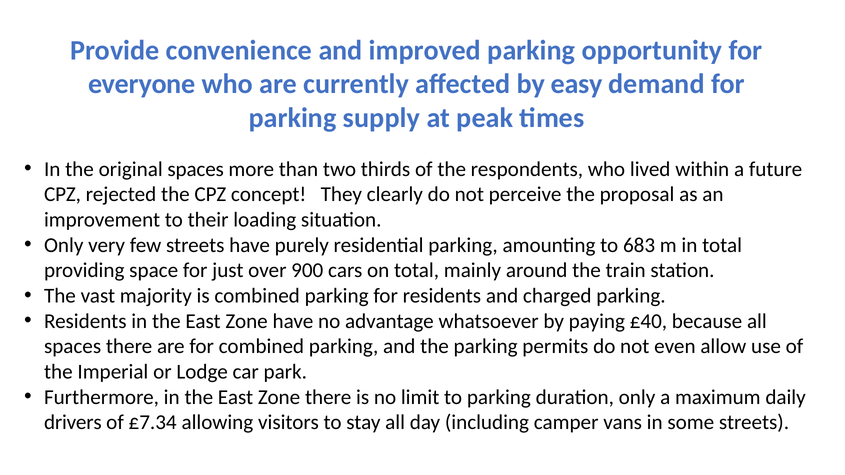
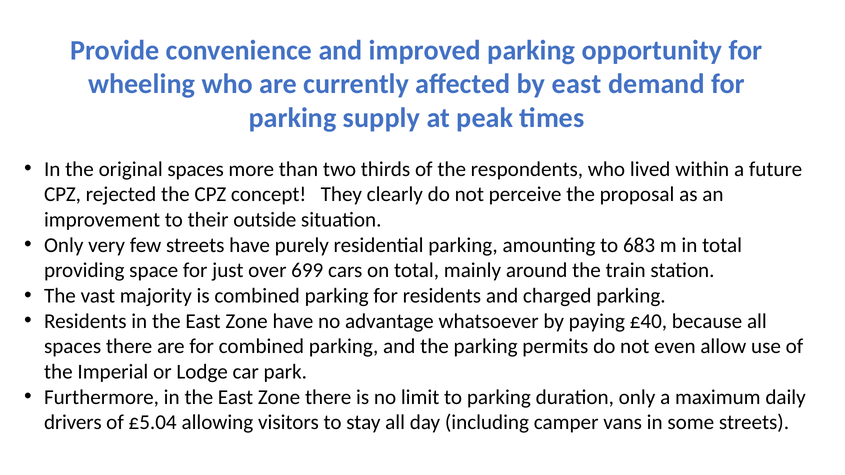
everyone: everyone -> wheeling (142, 84)
by easy: easy -> east (577, 84)
loading: loading -> outside (265, 220)
900: 900 -> 699 (307, 271)
£7.34: £7.34 -> £5.04 (153, 423)
